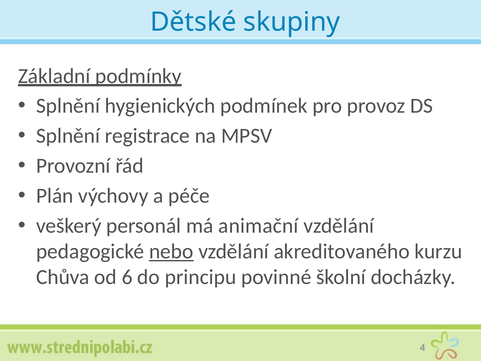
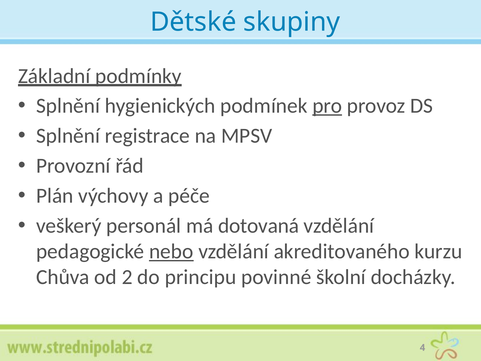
pro underline: none -> present (327, 106)
animační: animační -> dotovaná (259, 226)
6: 6 -> 2 (127, 277)
